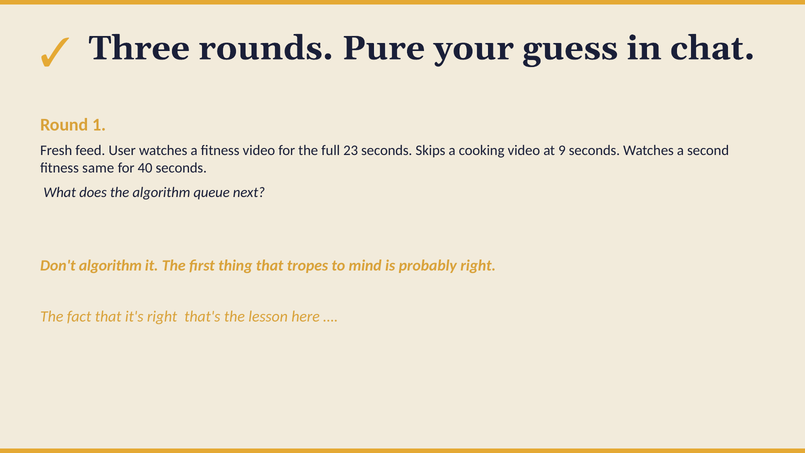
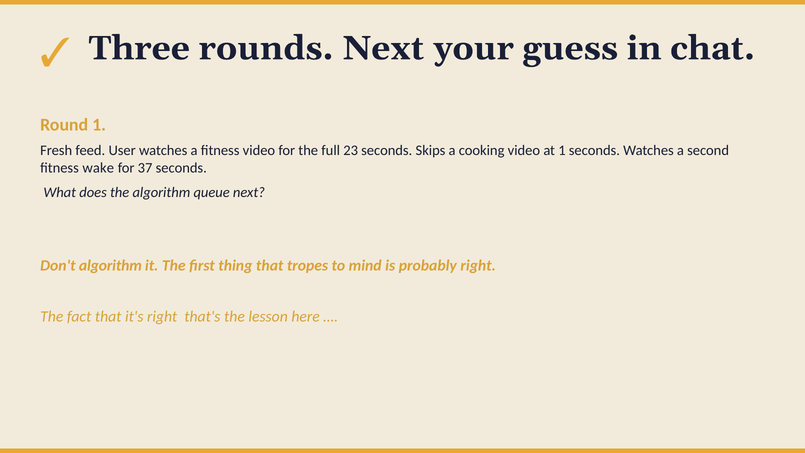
rounds Pure: Pure -> Next (383, 48)
at 9: 9 -> 1 (562, 151)
same: same -> wake (98, 168)
40: 40 -> 37 (145, 168)
